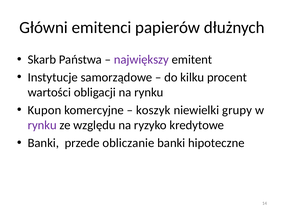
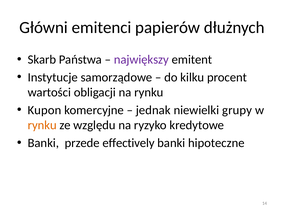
koszyk: koszyk -> jednak (153, 110)
rynku colour: purple -> orange (42, 125)
obliczanie: obliczanie -> effectively (129, 143)
